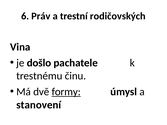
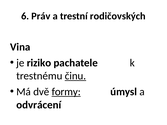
došlo: došlo -> riziko (39, 63)
činu underline: none -> present (75, 76)
stanovení: stanovení -> odvrácení (39, 105)
